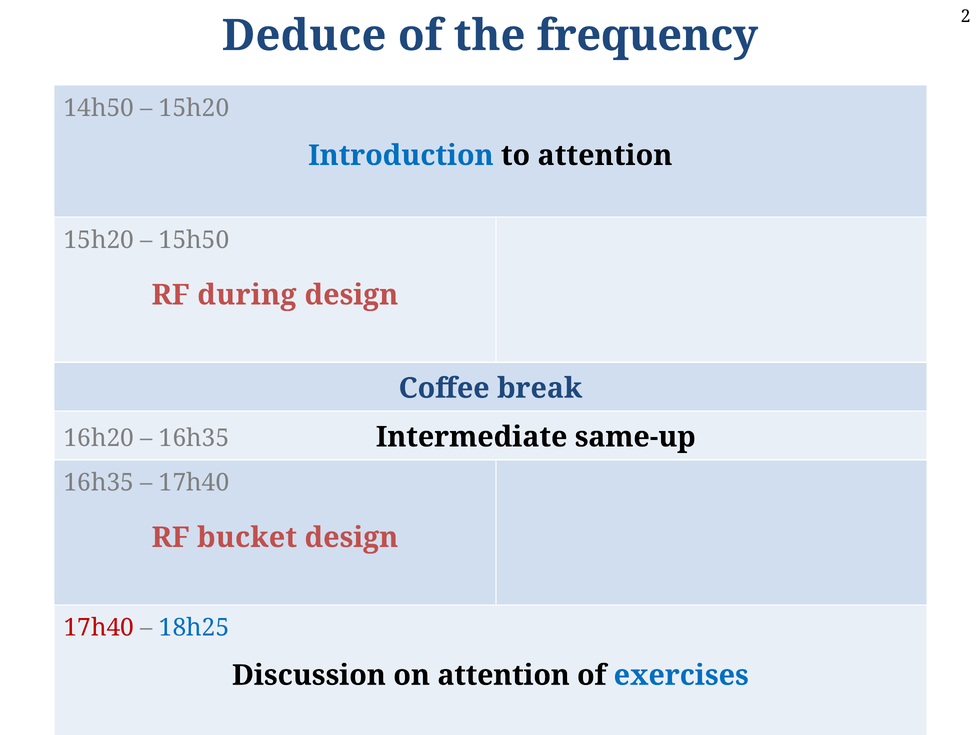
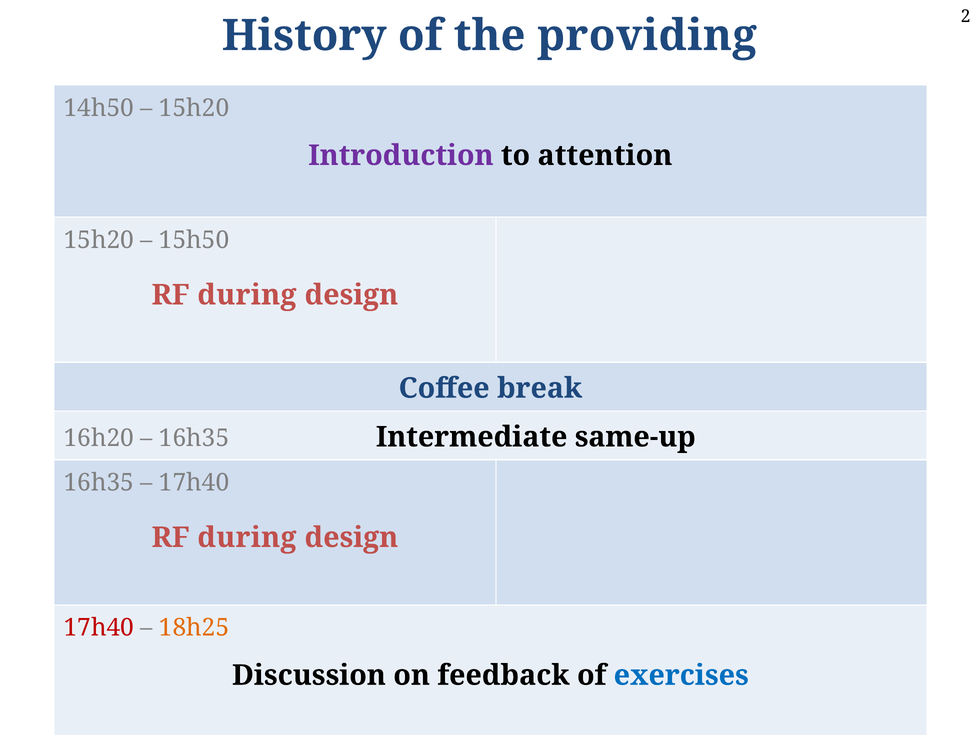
Deduce: Deduce -> History (304, 36)
frequency: frequency -> providing (647, 36)
Introduction colour: blue -> purple (401, 156)
bucket: bucket -> during (247, 538)
18h25 colour: blue -> orange (194, 628)
on attention: attention -> feedback (503, 675)
